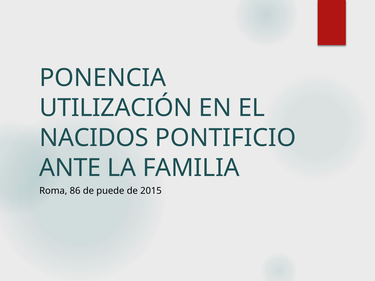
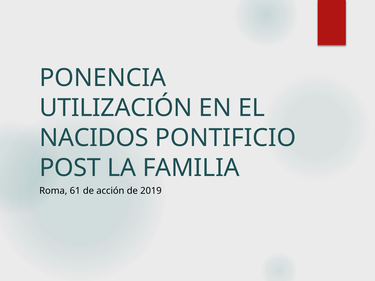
ANTE: ANTE -> POST (70, 168)
86: 86 -> 61 (75, 191)
puede: puede -> acción (110, 191)
2015: 2015 -> 2019 (151, 191)
